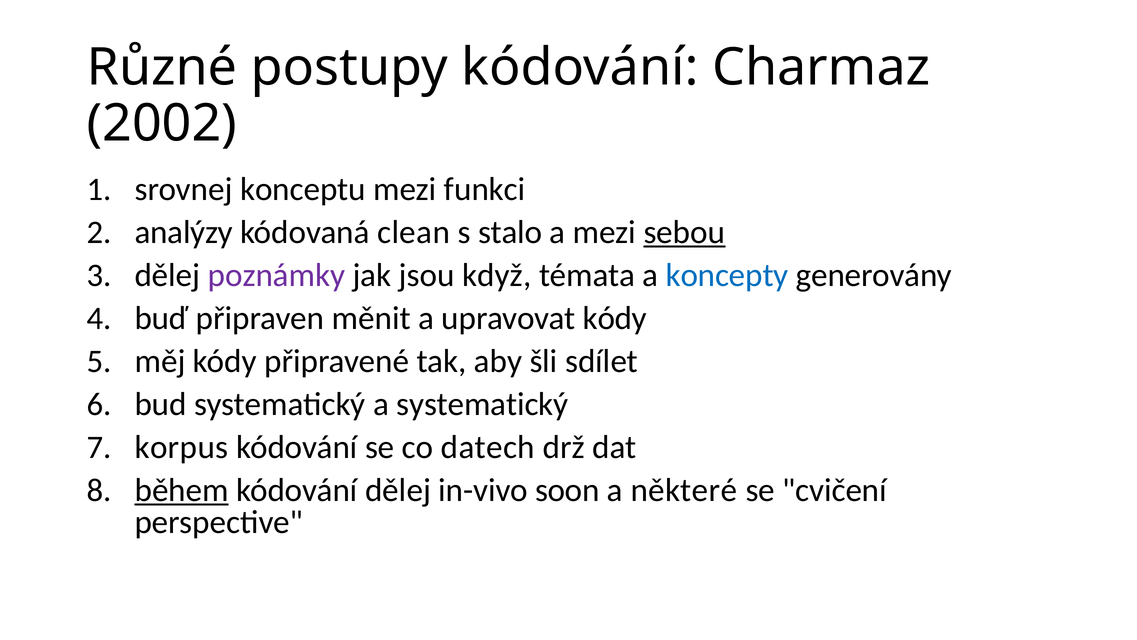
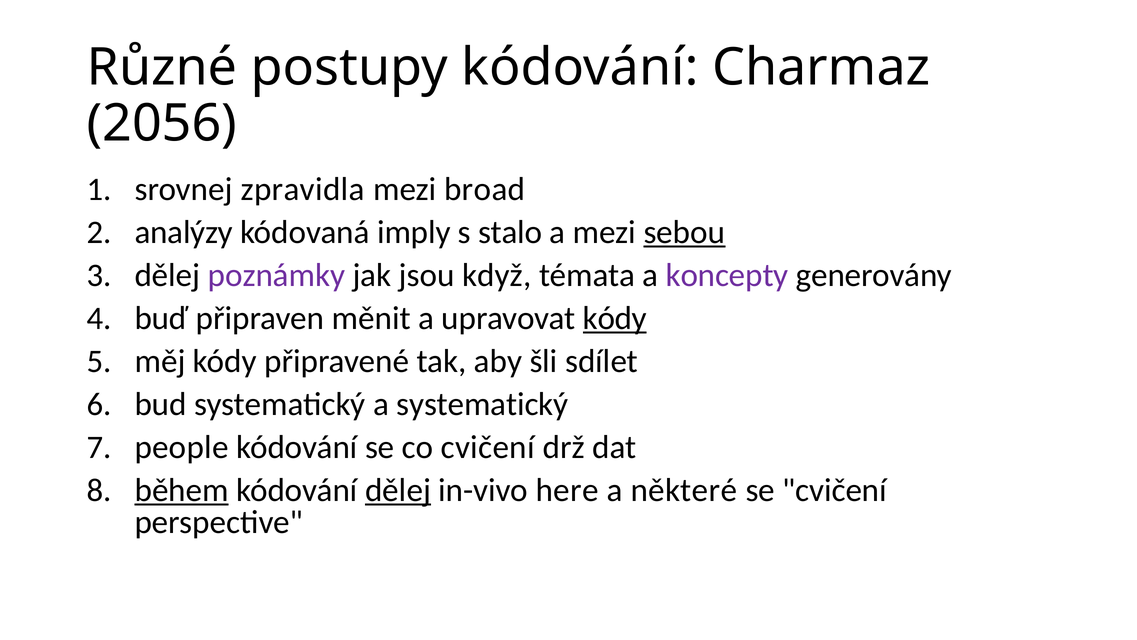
2002: 2002 -> 2056 (162, 124)
konceptu: konceptu -> zpravidla (303, 189)
funkci: funkci -> broad (485, 189)
clean: clean -> imply (414, 232)
koncepty colour: blue -> purple (727, 275)
kódy underline: none -> present (615, 318)
korpus: korpus -> people (182, 447)
co datech: datech -> cvičení (488, 447)
dělej underline: none -> present (398, 490)
soon: soon -> here (567, 490)
